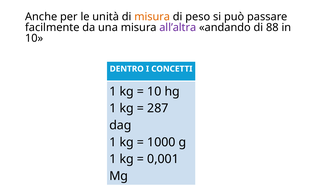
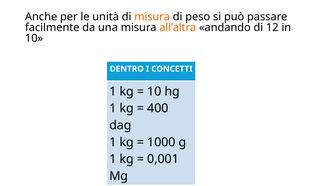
all’altra colour: purple -> orange (178, 27)
88: 88 -> 12 (272, 27)
287: 287 -> 400 (158, 108)
